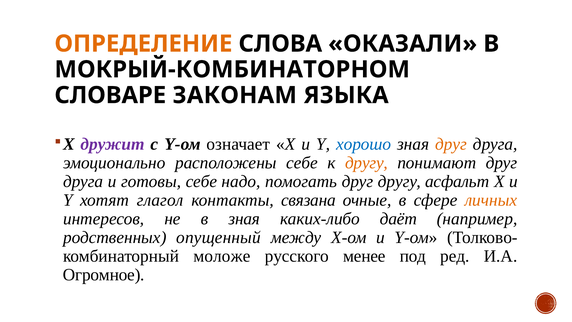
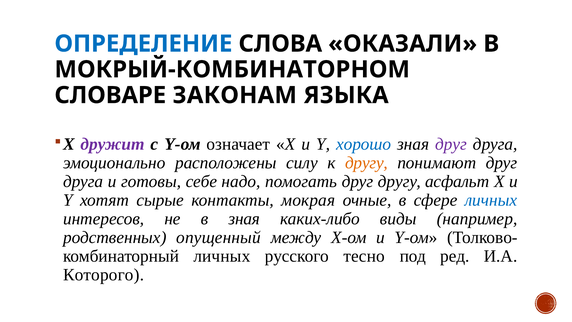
ОПРЕДЕЛЕНИЕ colour: orange -> blue (143, 44)
друг colour: orange -> purple (451, 144)
расположены себе: себе -> силу (302, 163)
глагол: глагол -> сырые (160, 200)
связана: связана -> мокрая (308, 200)
личных colour: orange -> blue (491, 200)
даёт: даёт -> виды (398, 219)
моложе: моложе -> личных (222, 256)
менее: менее -> тесно (364, 256)
Огромное: Огромное -> Которого (104, 275)
